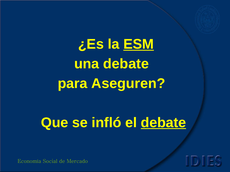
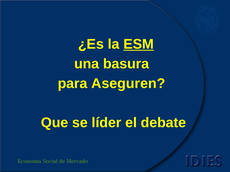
una debate: debate -> basura (126, 64)
infló: infló -> líder (106, 123)
debate underline: present -> none (163, 123)
